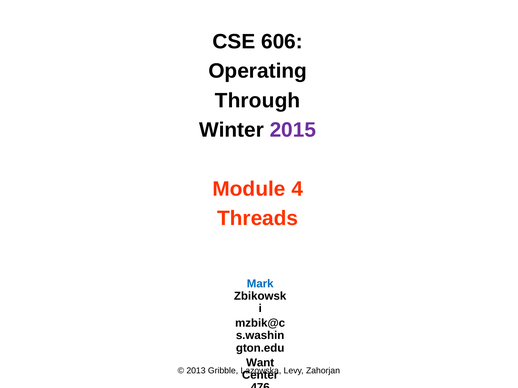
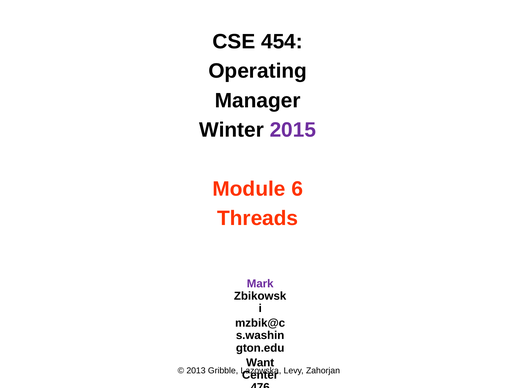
606: 606 -> 454 (282, 42)
Through: Through -> Manager (258, 101)
4: 4 -> 6 (297, 189)
Mark colour: blue -> purple (260, 284)
